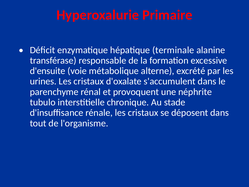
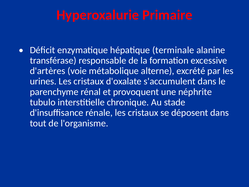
d'ensuite: d'ensuite -> d'artères (48, 71)
